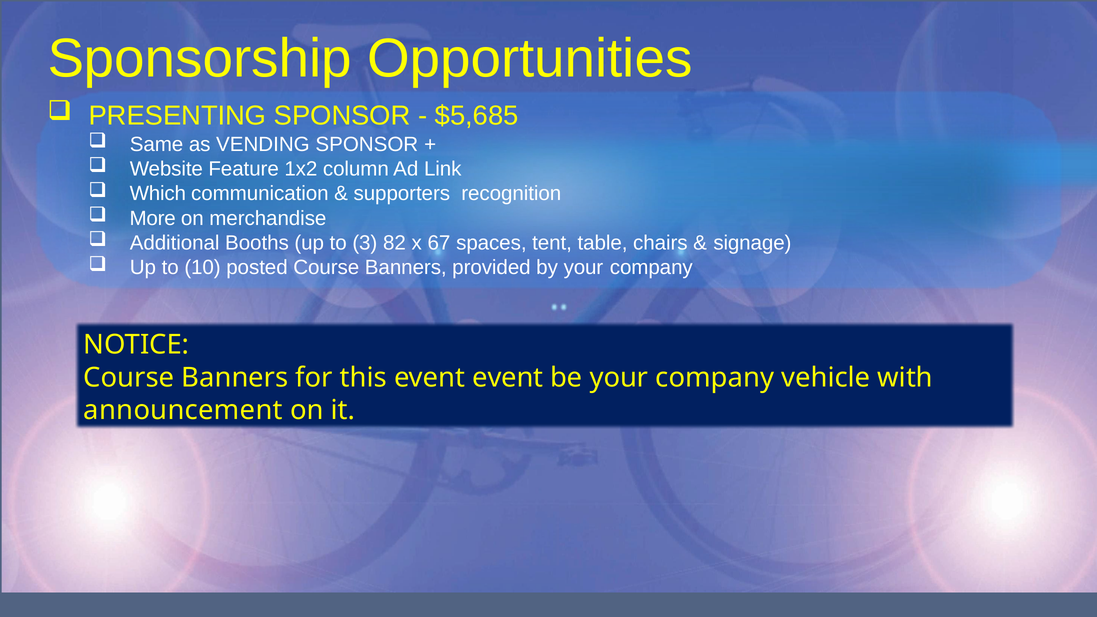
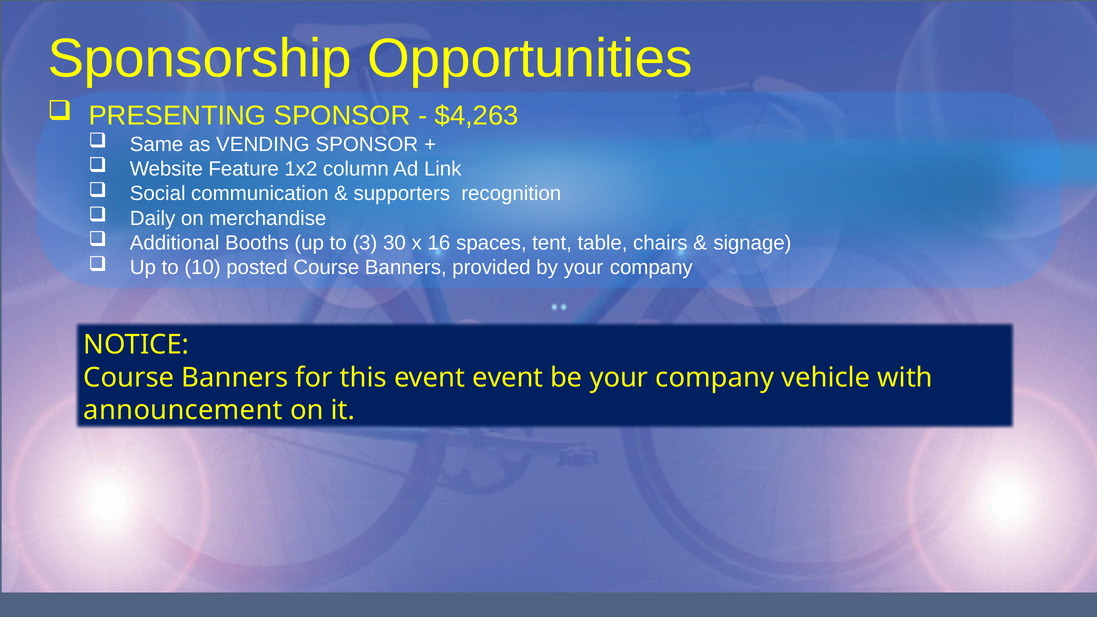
$5,685: $5,685 -> $4,263 (477, 116)
Which: Which -> Social (158, 194)
More: More -> Daily (153, 218)
82: 82 -> 30 (394, 243)
67: 67 -> 16 (439, 243)
